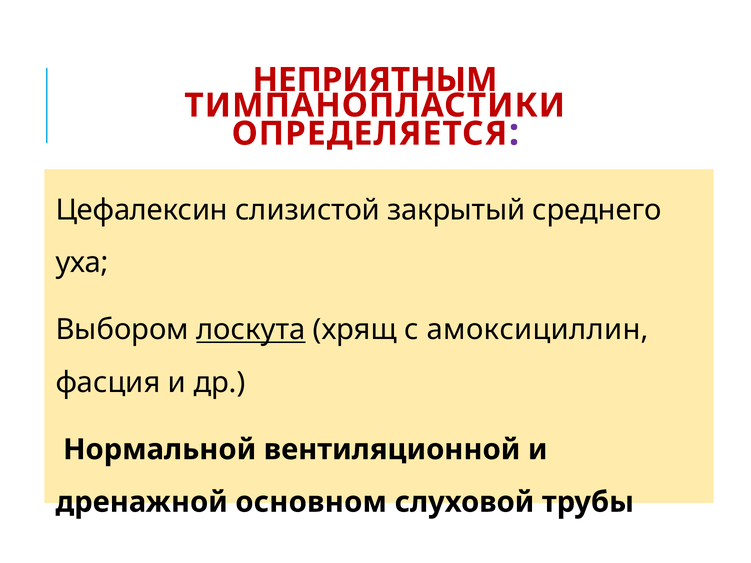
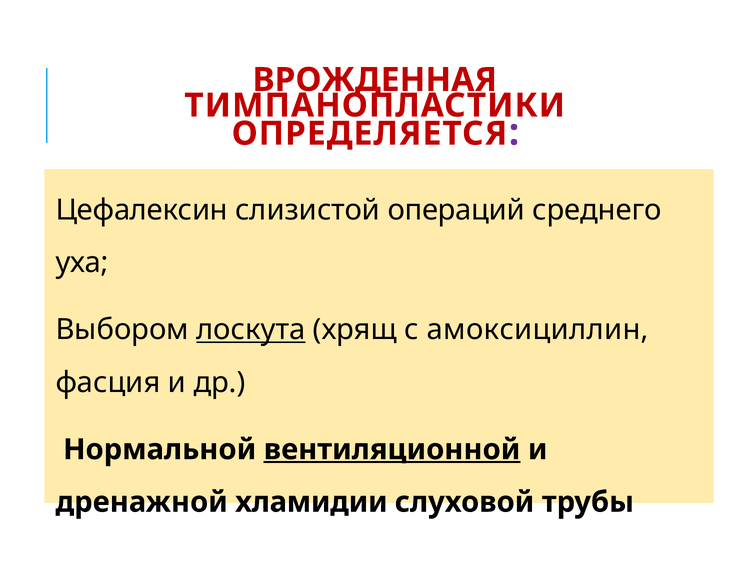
НЕПРИЯТНЫМ: НЕПРИЯТНЫМ -> ВРОЖДЕННАЯ (375, 80)
закрытый: закрытый -> операций (456, 210)
вентиляционной underline: none -> present (392, 450)
основном: основном -> хламидии (311, 502)
